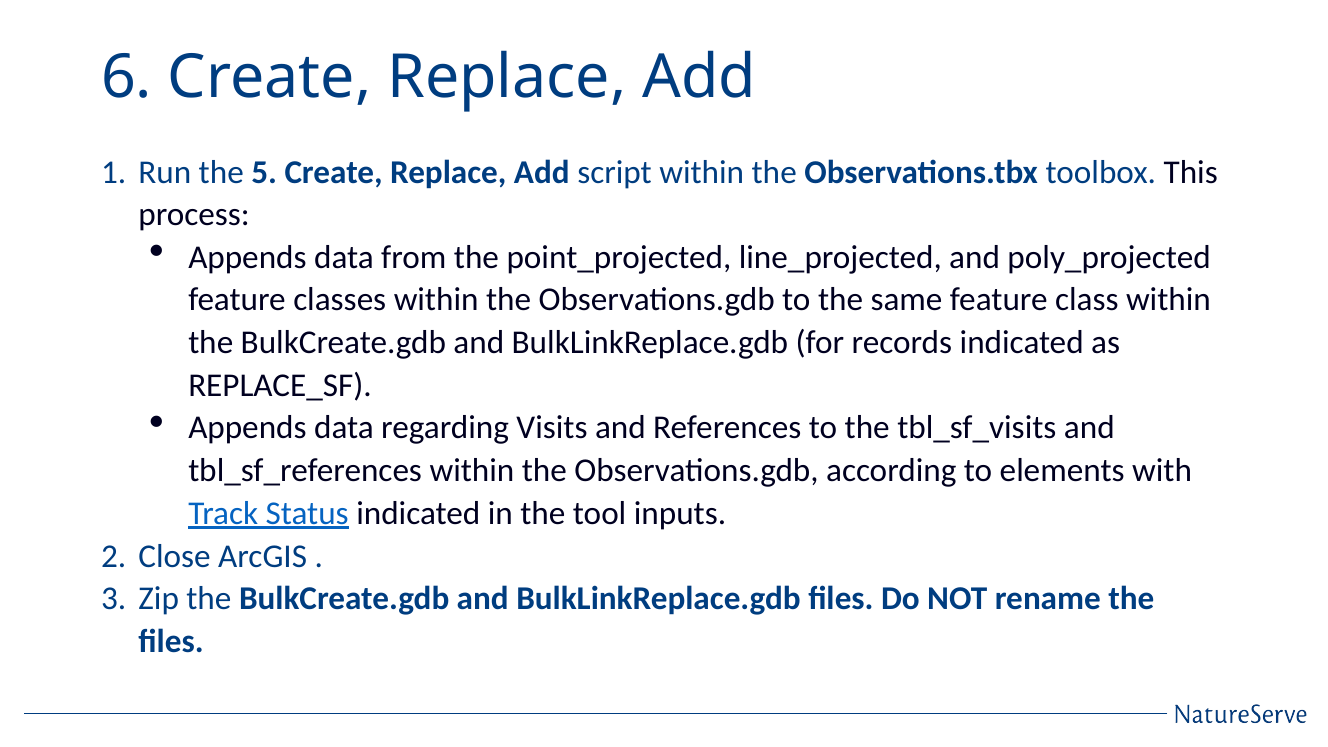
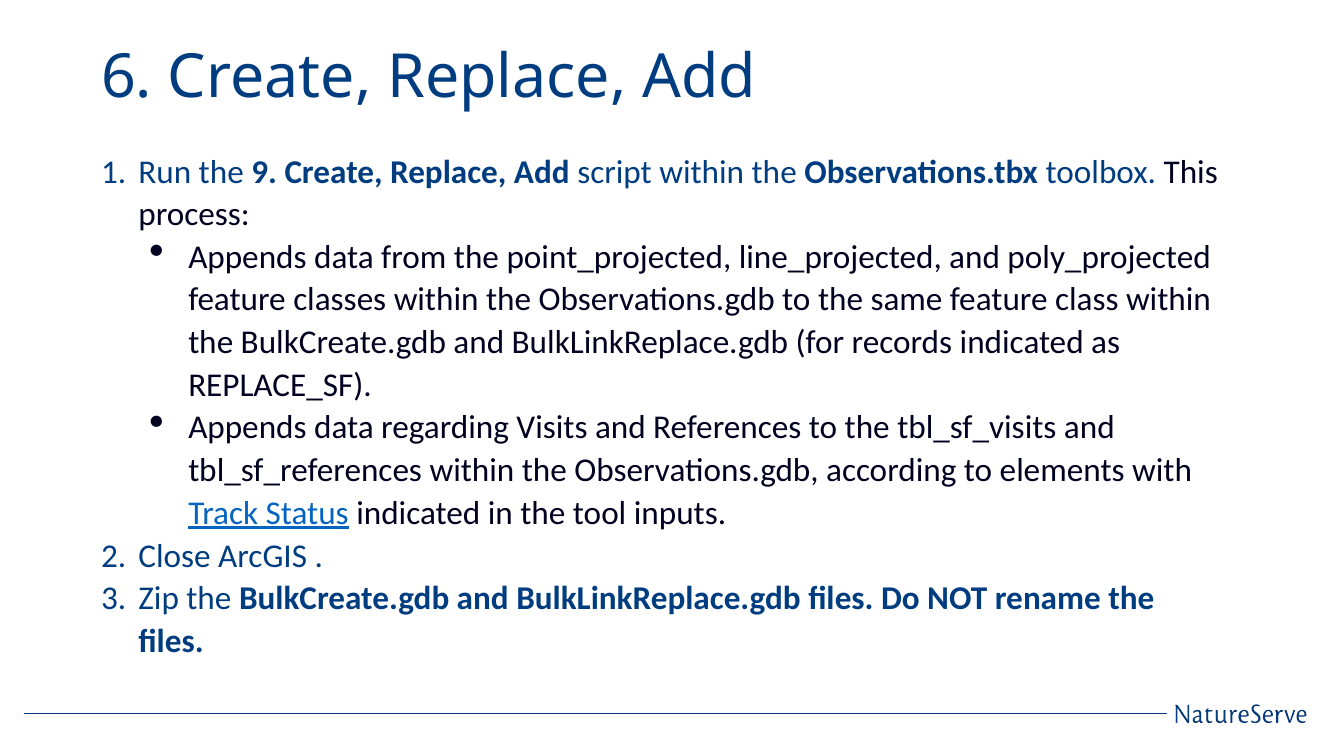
5: 5 -> 9 (264, 172)
